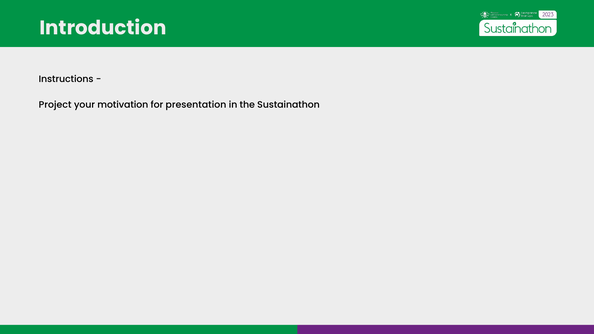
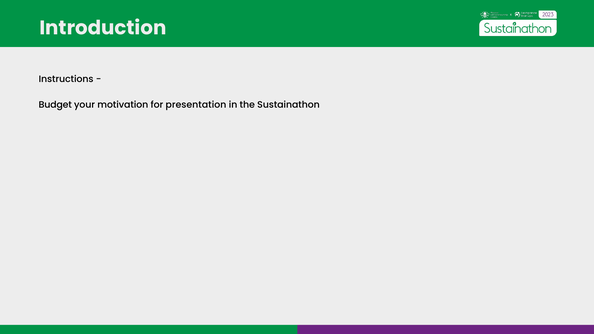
Project: Project -> Budget (55, 105)
